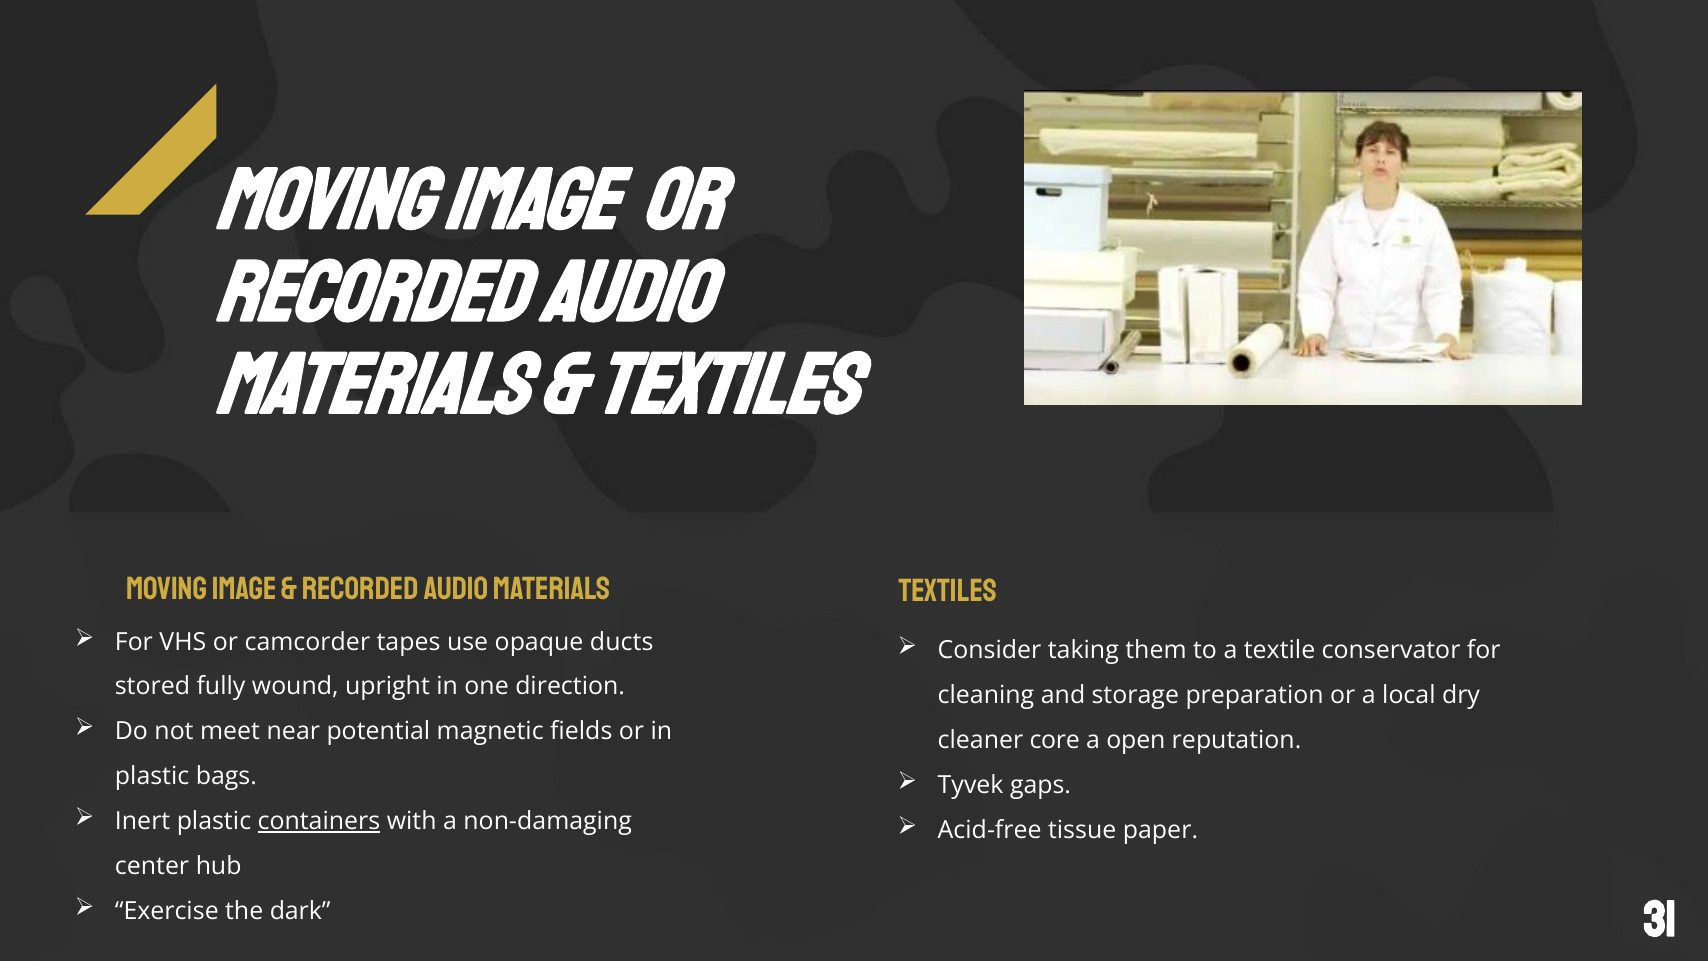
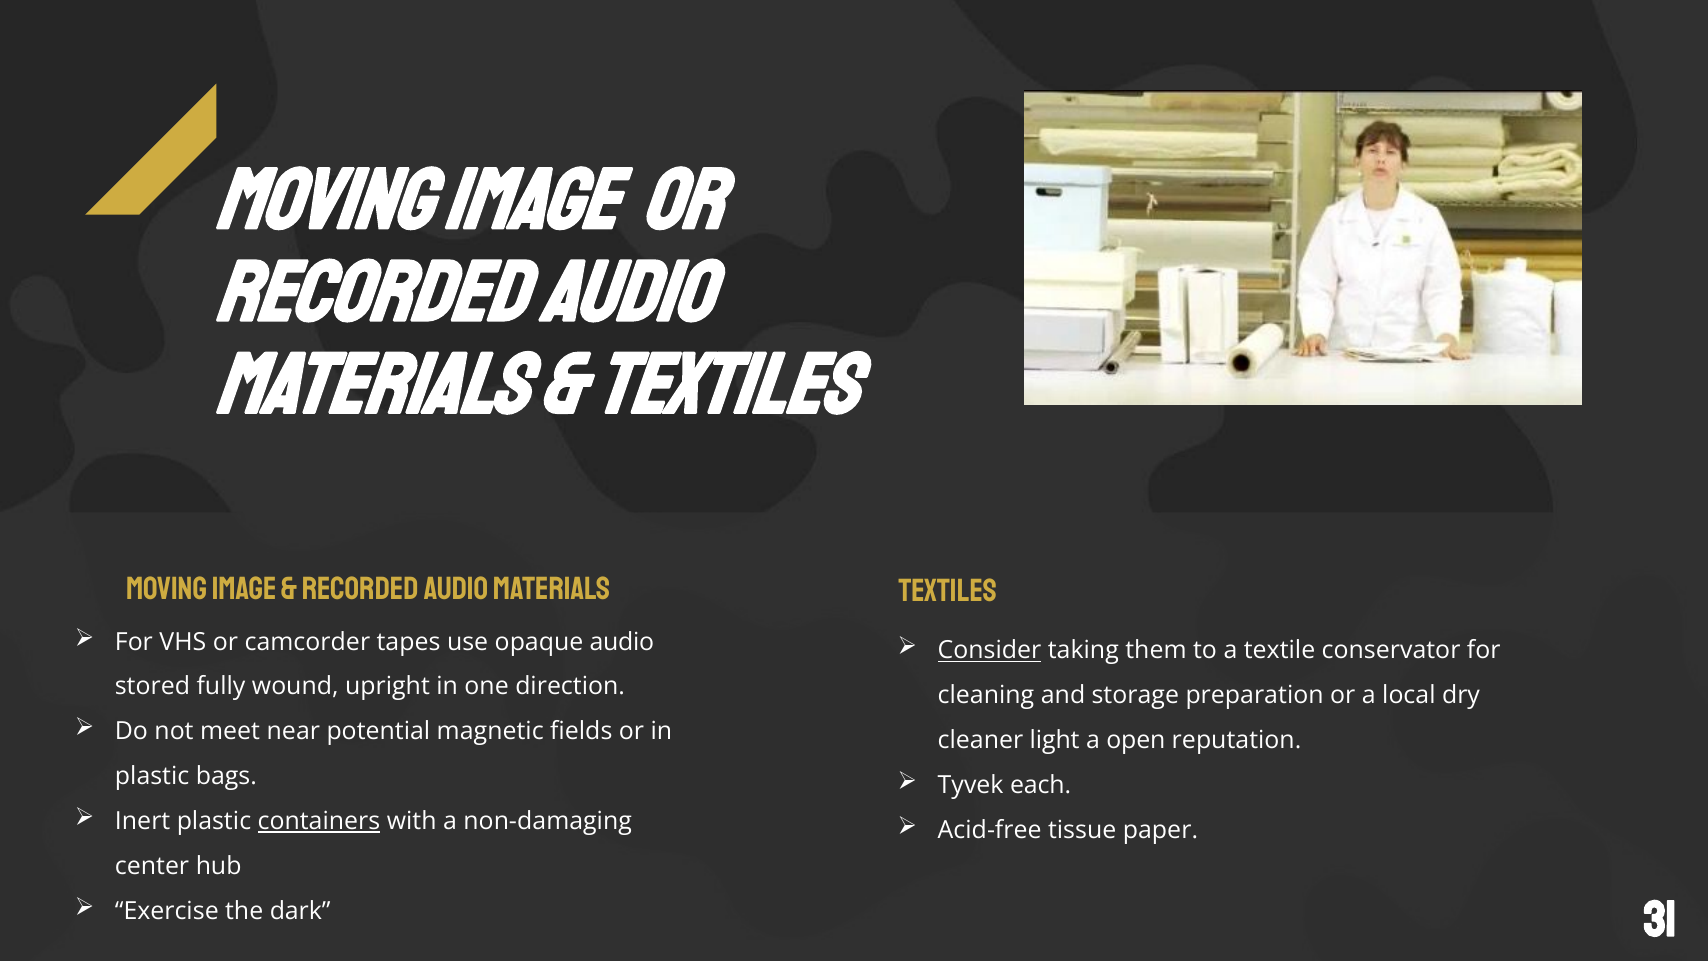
opaque ducts: ducts -> audio (622, 642)
Consider underline: none -> present (990, 651)
core: core -> light (1055, 740)
gaps: gaps -> each (1041, 785)
